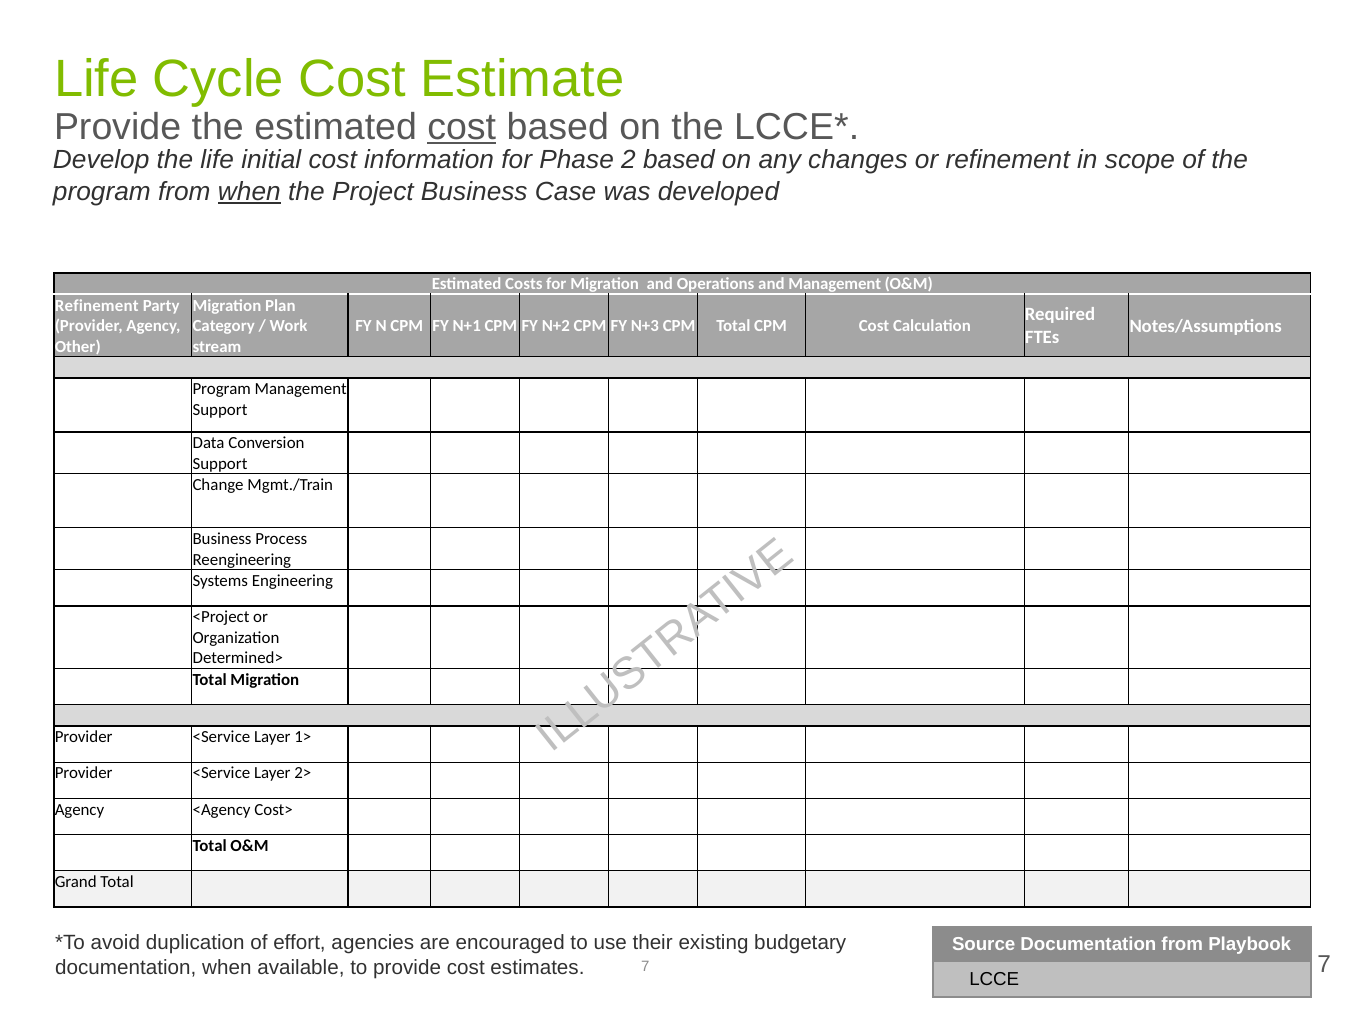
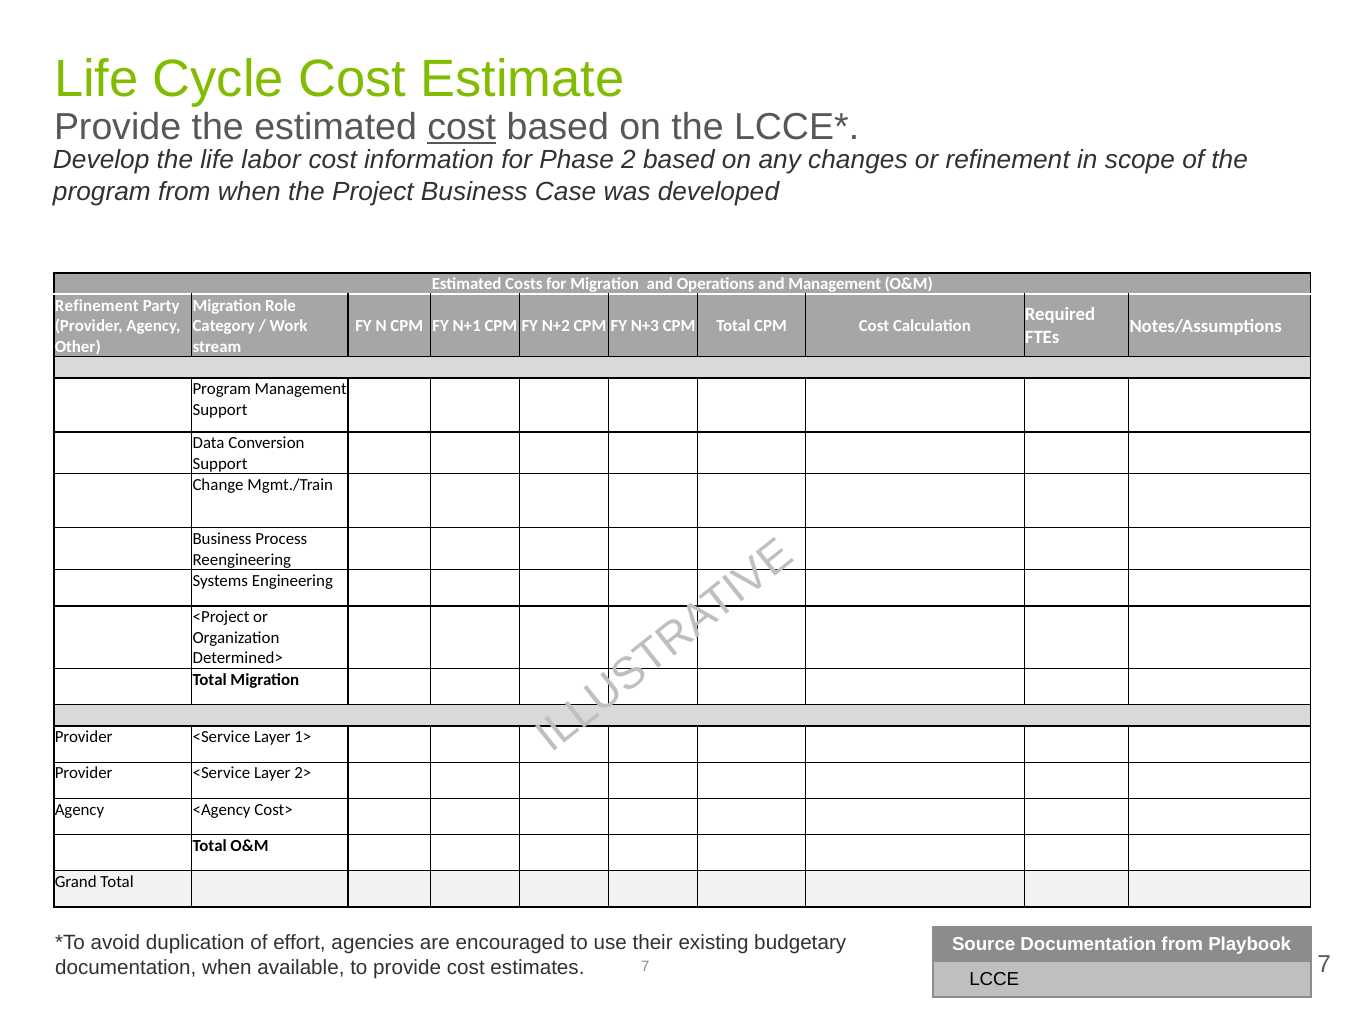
initial: initial -> labor (271, 160)
when underline: present -> none (249, 192)
Plan: Plan -> Role (280, 306)
